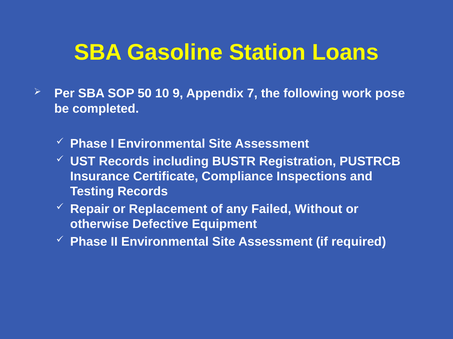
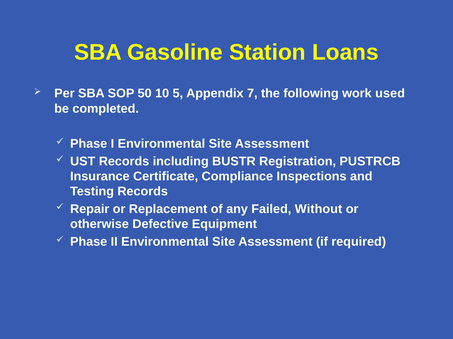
9: 9 -> 5 (178, 94)
pose: pose -> used (390, 94)
